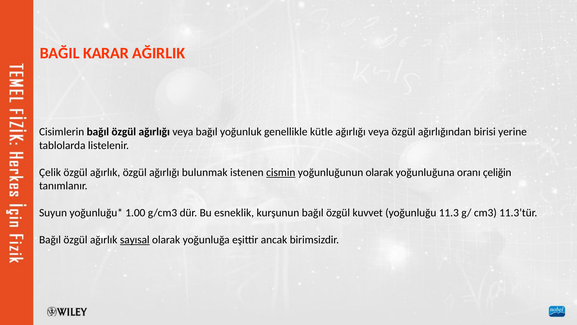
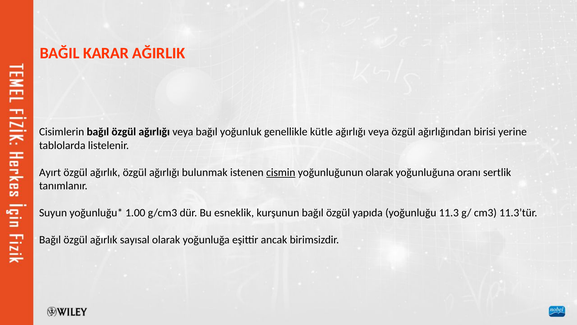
Çelik: Çelik -> Ayırt (50, 172)
çeliğin: çeliğin -> sertlik (497, 172)
kuvvet: kuvvet -> yapıda (368, 213)
sayısal underline: present -> none (135, 240)
